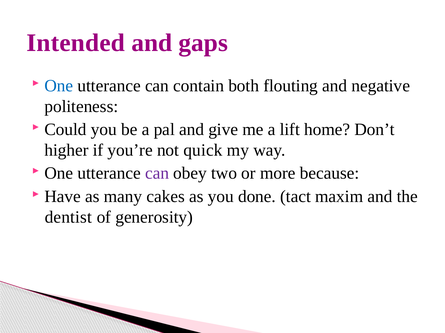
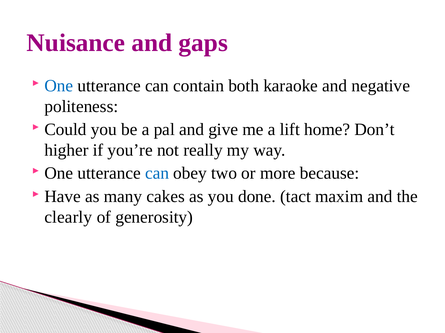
Intended: Intended -> Nuisance (76, 43)
flouting: flouting -> karaoke (291, 86)
quick: quick -> really (203, 150)
can colour: purple -> blue (157, 174)
dentist: dentist -> clearly (68, 218)
